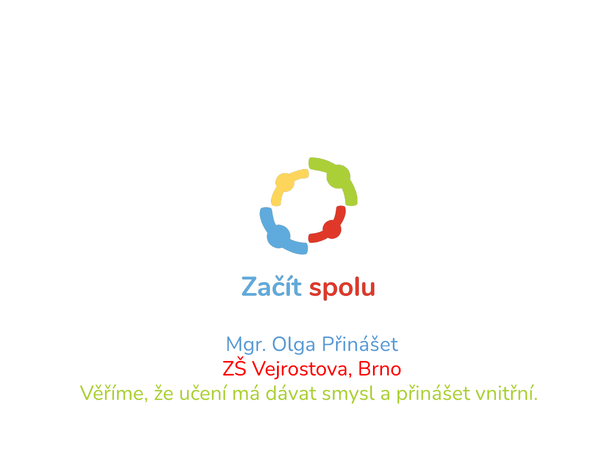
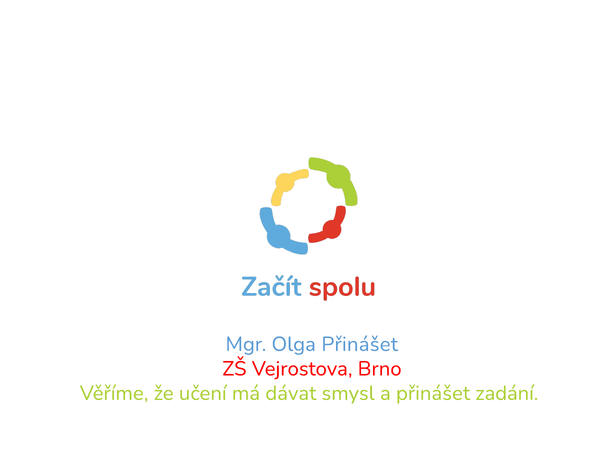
vnitřní: vnitřní -> zadání (507, 393)
